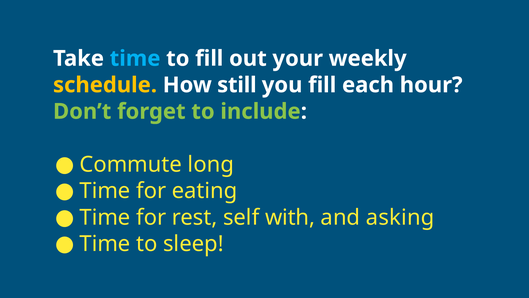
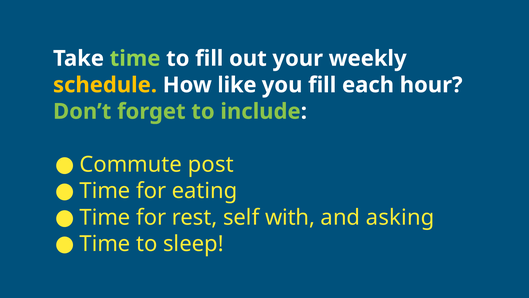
time colour: light blue -> light green (135, 58)
still: still -> like (237, 85)
long: long -> post (211, 164)
